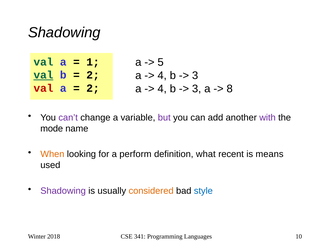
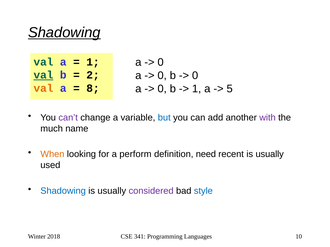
Shadowing underline: none -> present (64, 33)
5: 5 -> 0 (161, 62)
4: 4 -> 0 (162, 76)
3: 3 -> 0 (195, 76)
4: 4 -> 0 (162, 89)
3: 3 -> 1 (197, 89)
8: 8 -> 5 (230, 89)
val colour: red -> orange (43, 88)
2: 2 -> 8 (93, 88)
but colour: purple -> blue (164, 118)
mode: mode -> much (52, 129)
what: what -> need (206, 154)
recent is means: means -> usually (270, 154)
Shadowing colour: purple -> blue (63, 191)
considered colour: orange -> purple (151, 191)
